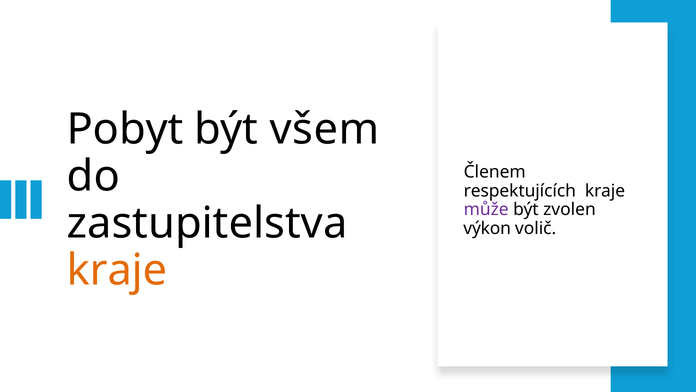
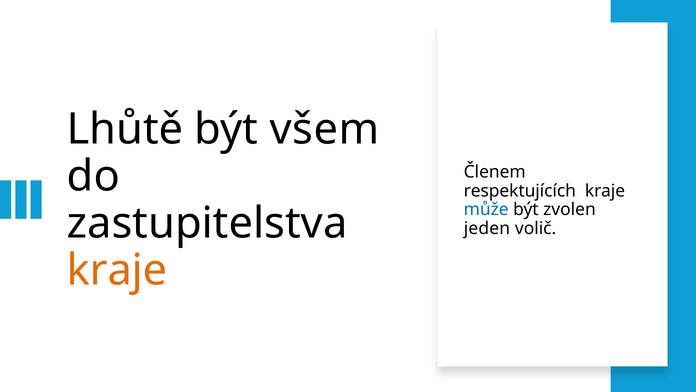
Pobyt: Pobyt -> Lhůtě (125, 129)
může colour: purple -> blue (486, 209)
výkon: výkon -> jeden (487, 228)
